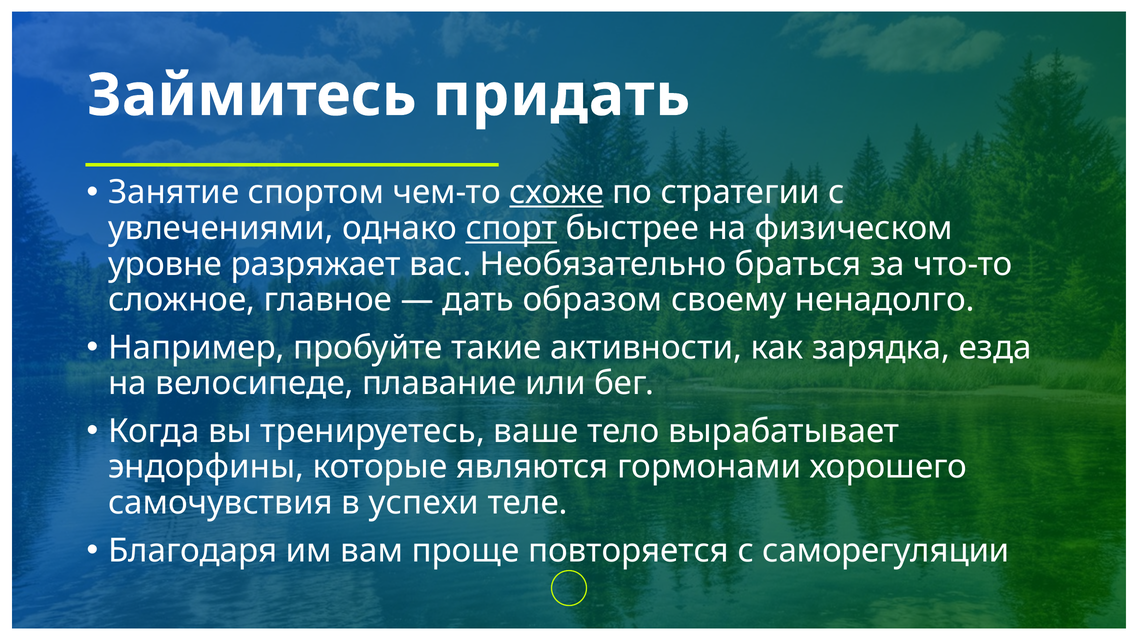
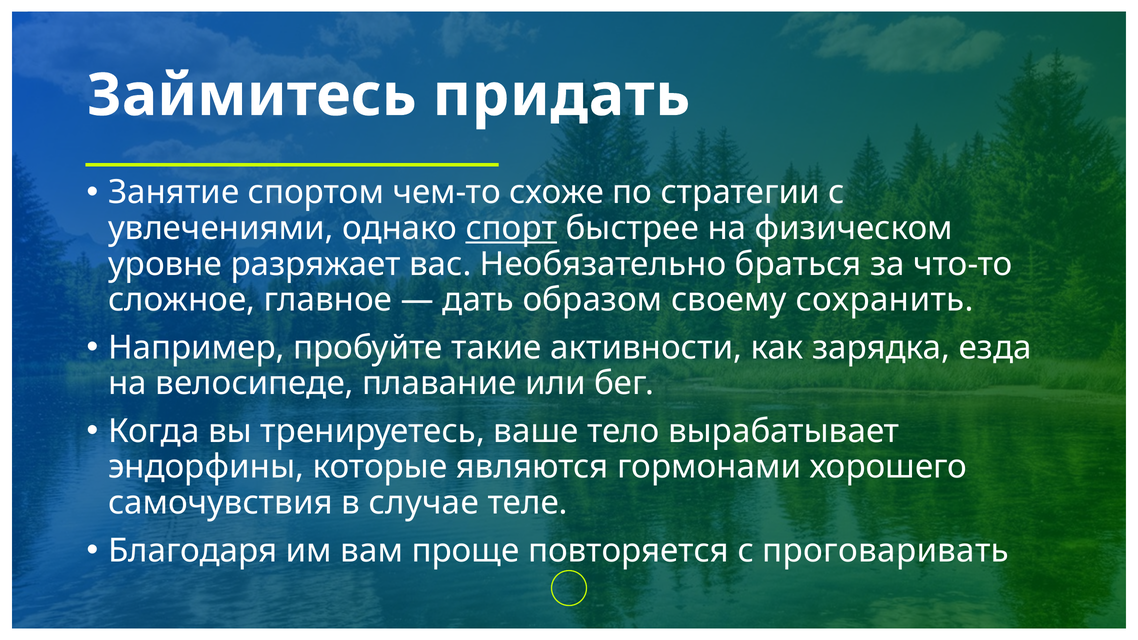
схоже underline: present -> none (557, 192)
ненадолго: ненадолго -> сохранить (885, 300)
успехи: успехи -> случае (424, 503)
саморегуляции: саморегуляции -> проговаривать (886, 551)
